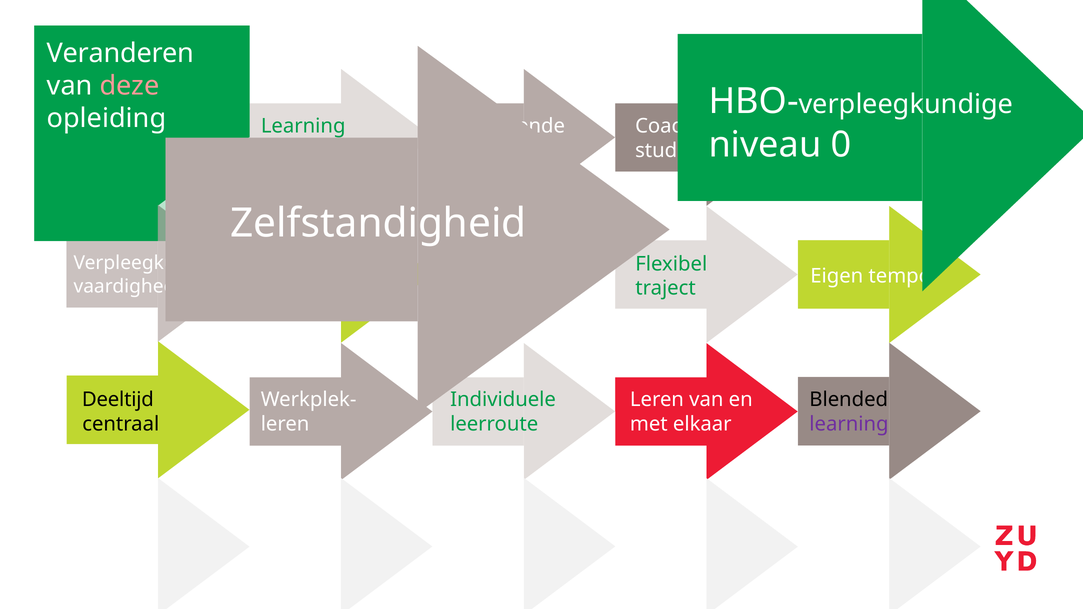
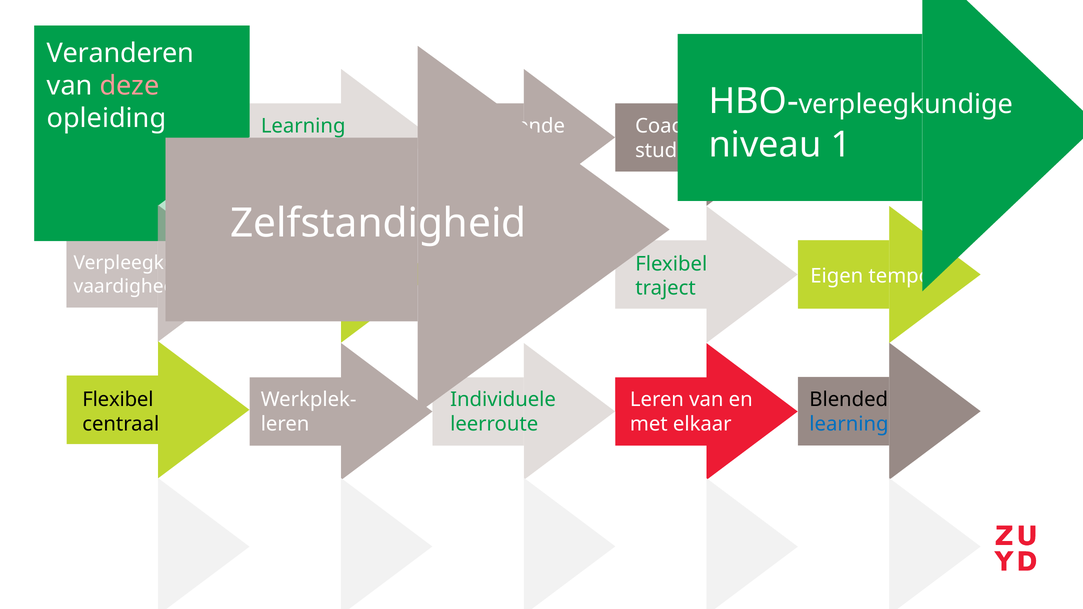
0: 0 -> 1 (841, 145)
Deeltijd: Deeltijd -> Flexibel (118, 400)
learning colour: purple -> blue (849, 424)
